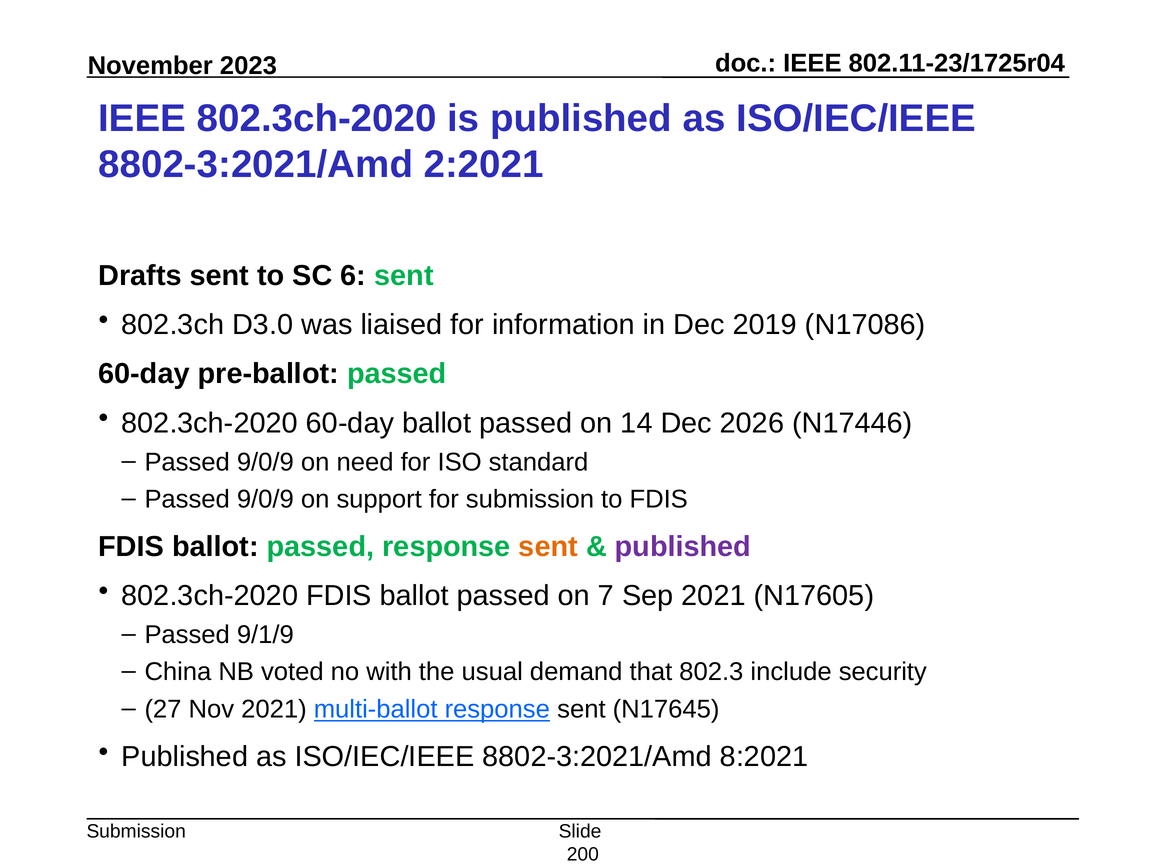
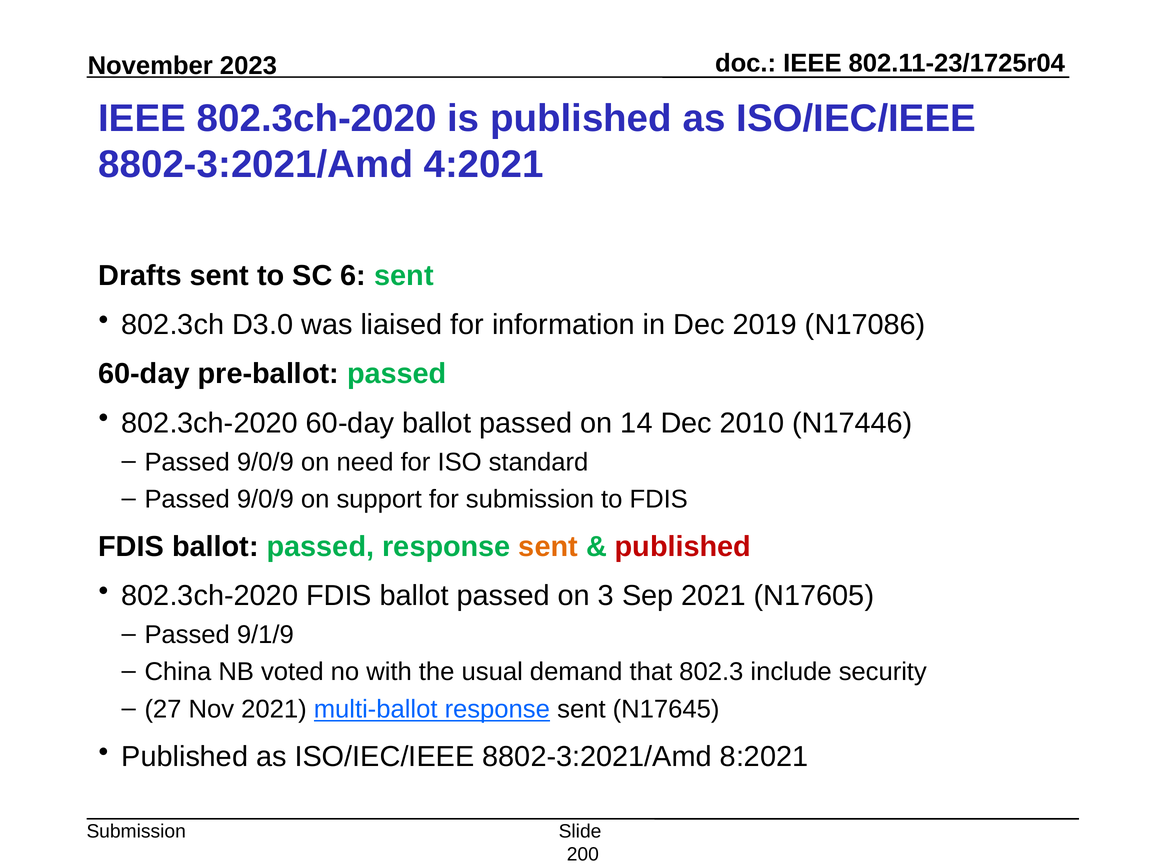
2:2021: 2:2021 -> 4:2021 (484, 165)
2026: 2026 -> 2010 (752, 423)
published colour: purple -> red (683, 547)
7: 7 -> 3 (606, 596)
